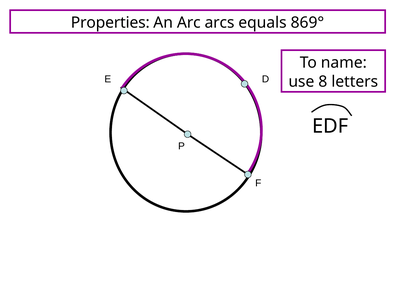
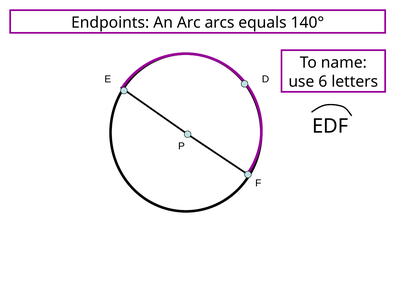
Properties: Properties -> Endpoints (110, 22)
869°: 869° -> 140° (307, 22)
8: 8 -> 6 (323, 81)
